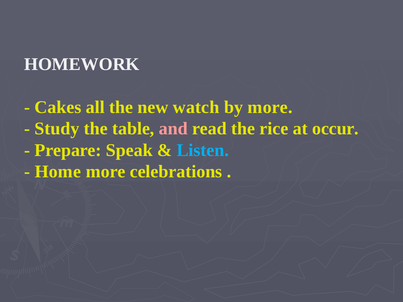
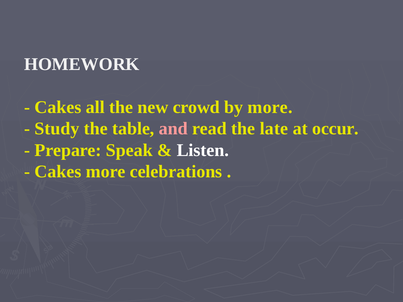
watch: watch -> crowd (196, 107)
rice: rice -> late (274, 129)
Listen colour: light blue -> white (203, 150)
Home: Home -> Cakes (58, 172)
